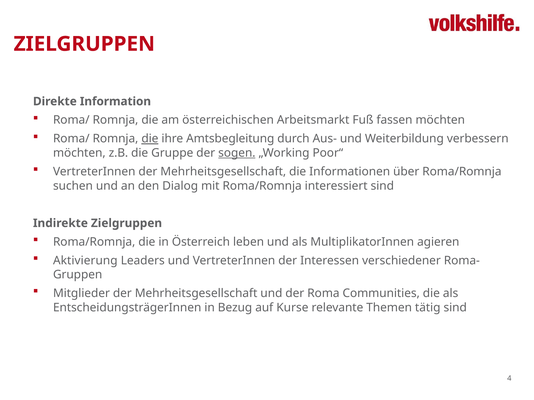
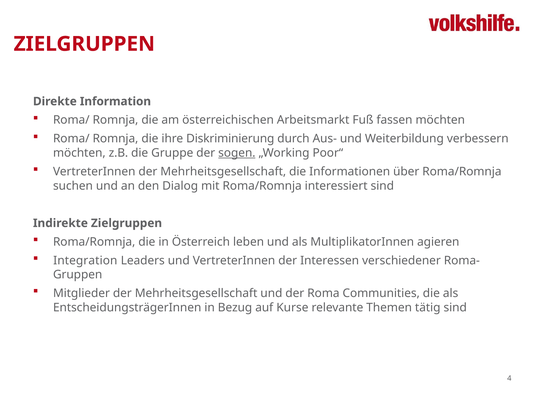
die underline: present -> none (150, 139)
Amtsbegleitung: Amtsbegleitung -> Diskriminierung (230, 139)
Aktivierung: Aktivierung -> Integration (85, 261)
